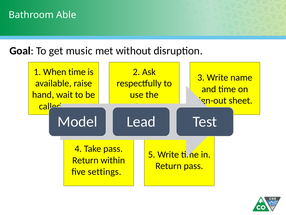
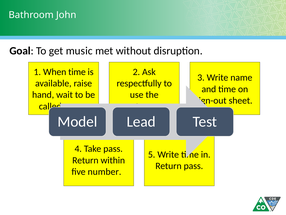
Able: Able -> John (66, 15)
settings: settings -> number (105, 171)
